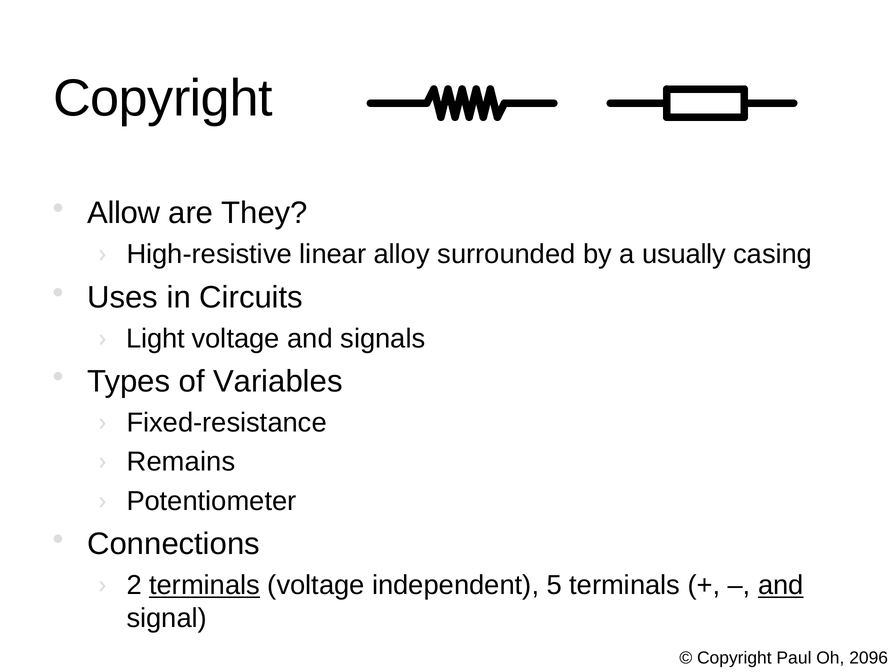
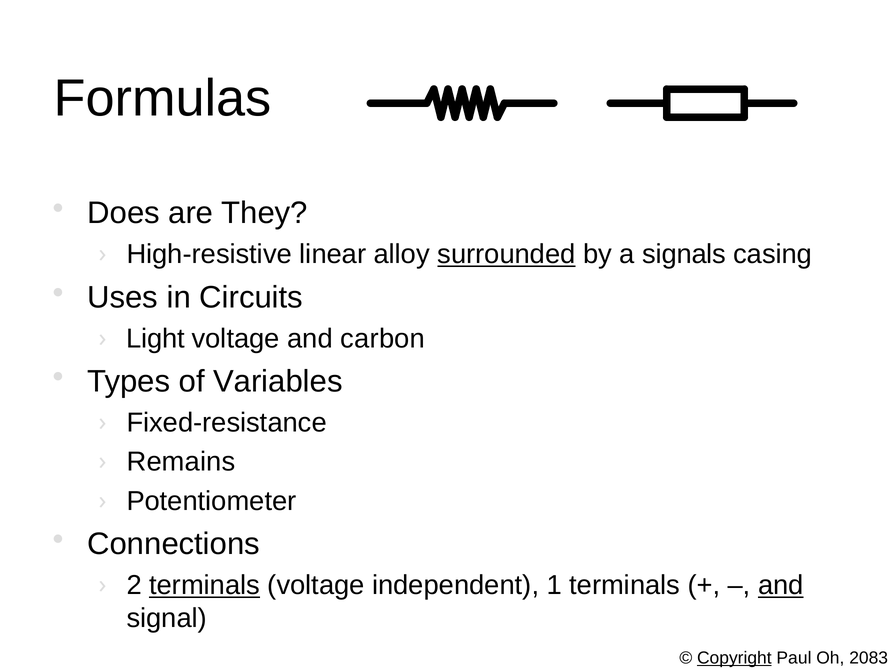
Copyright: Copyright -> Formulas (163, 98)
Allow: Allow -> Does (124, 213)
surrounded underline: none -> present (506, 254)
usually: usually -> signals (684, 254)
signals: signals -> carbon (383, 339)
5: 5 -> 1 (554, 585)
Copyright underline: none -> present (734, 658)
2096: 2096 -> 2083 (869, 658)
